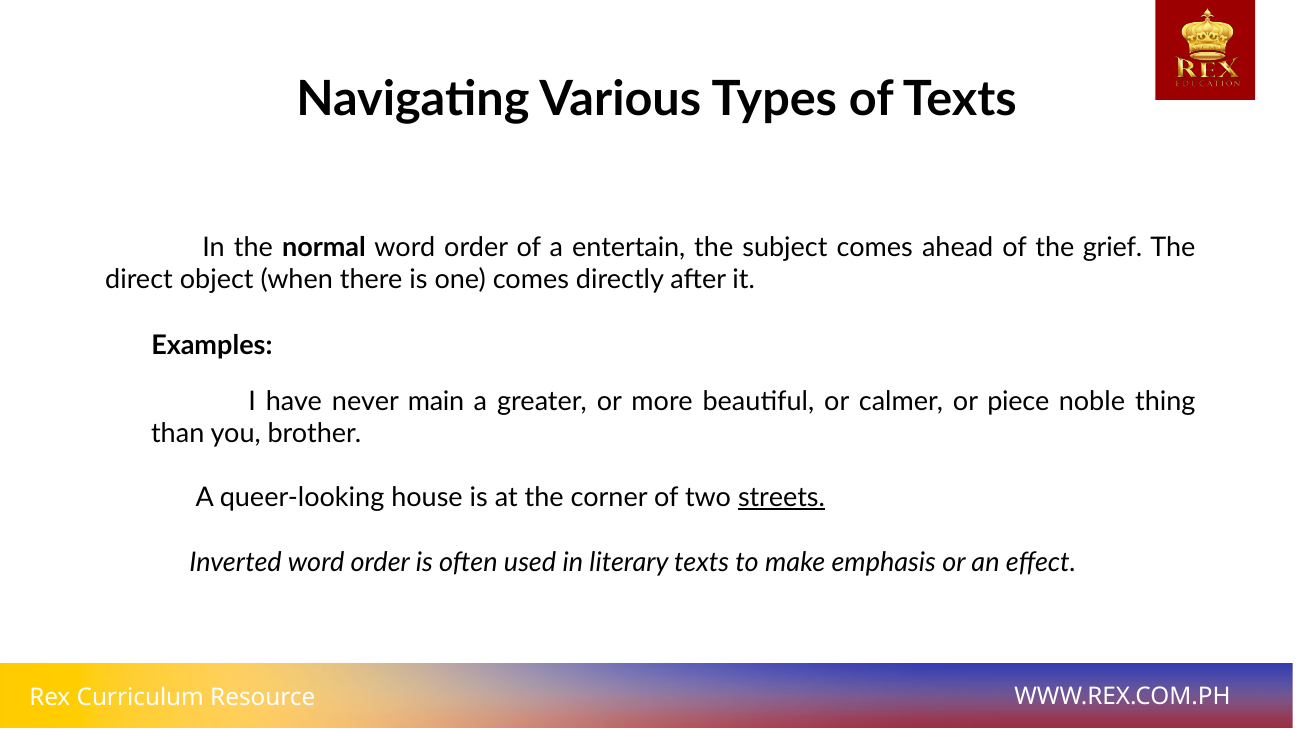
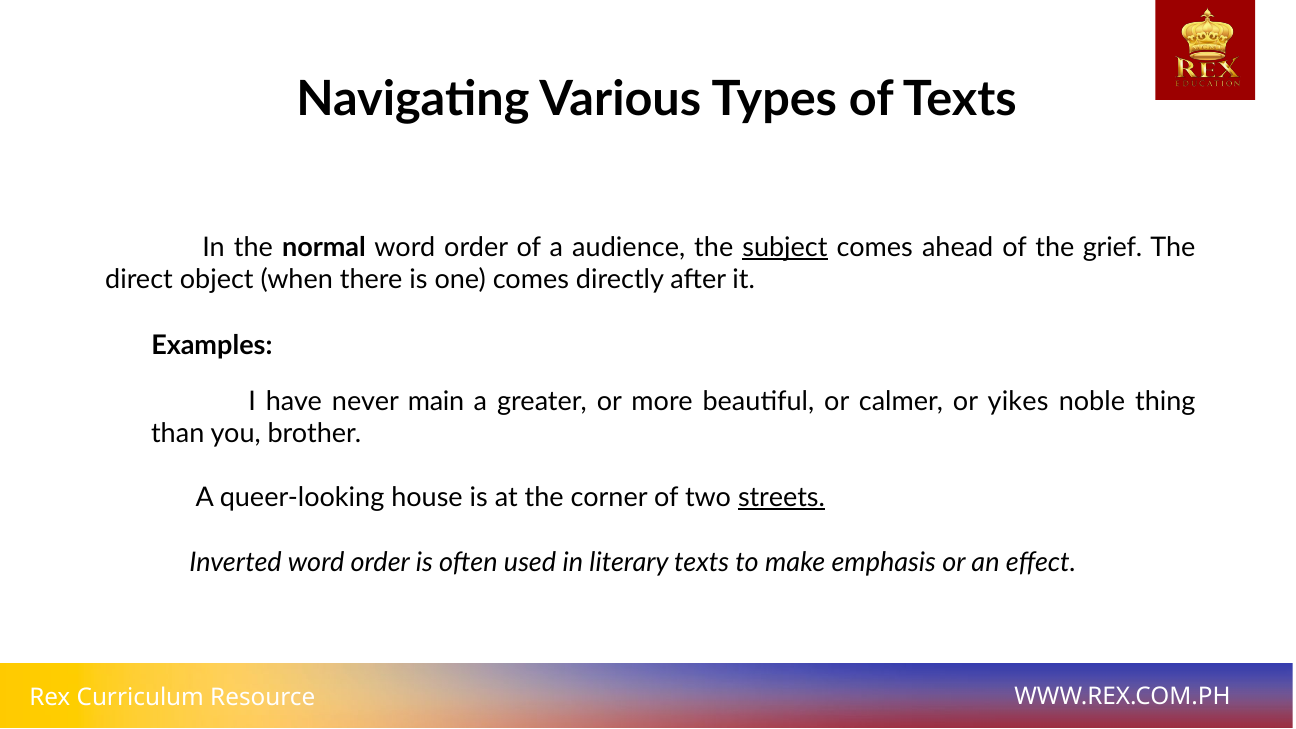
entertain: entertain -> audience (629, 247)
subject underline: none -> present (785, 247)
piece: piece -> yikes (1018, 401)
